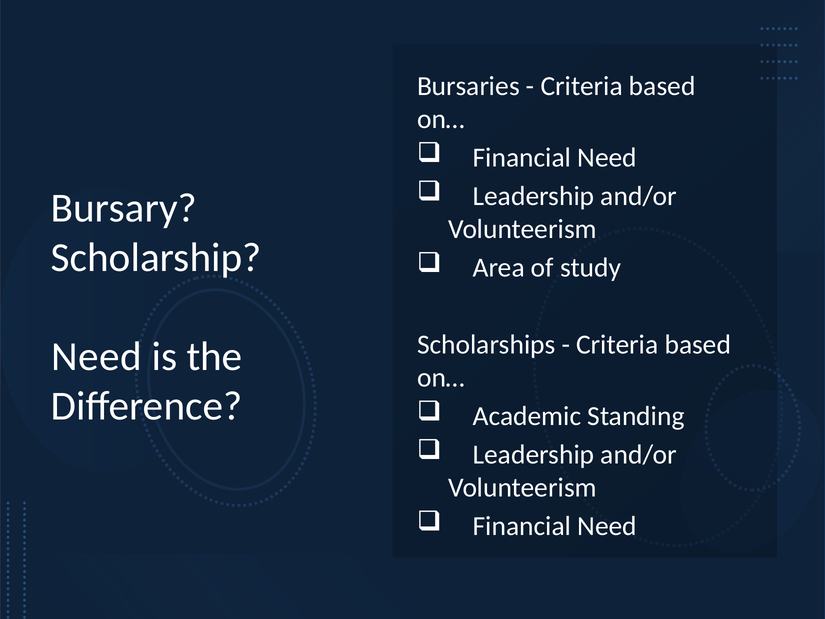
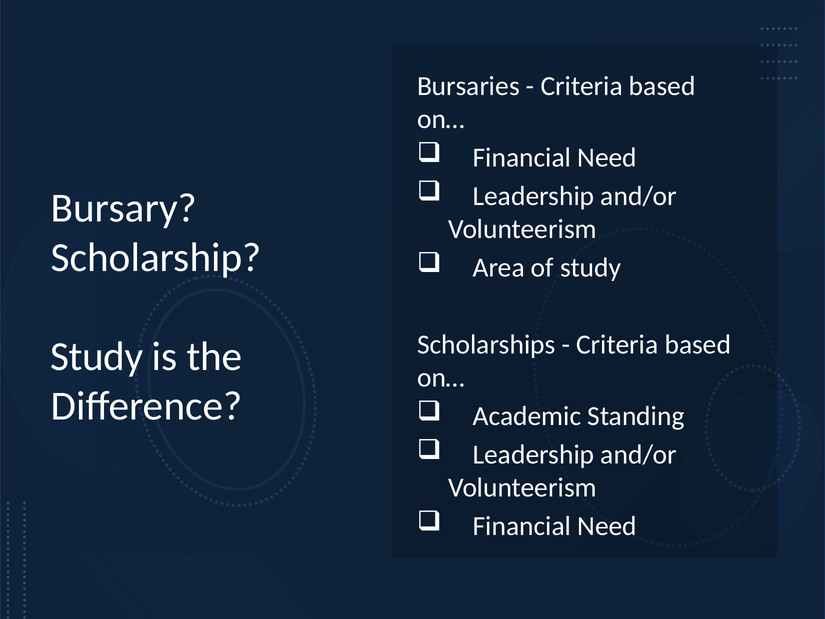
Need: Need -> Study (97, 356)
